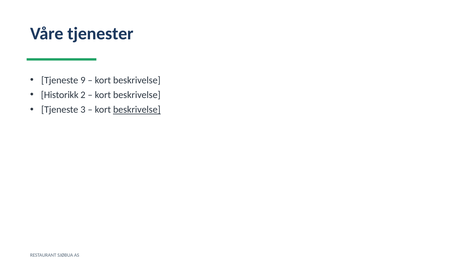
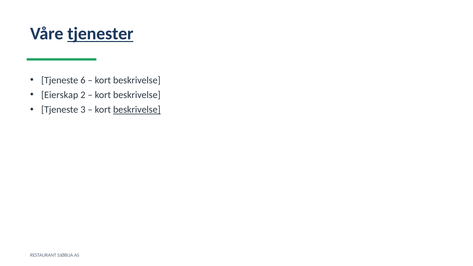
tjenester underline: none -> present (100, 34)
9: 9 -> 6 (83, 80)
Historikk: Historikk -> Eierskap (60, 95)
